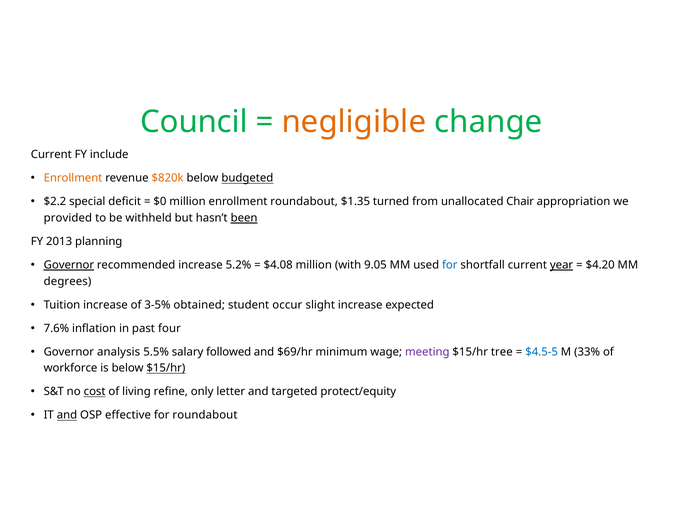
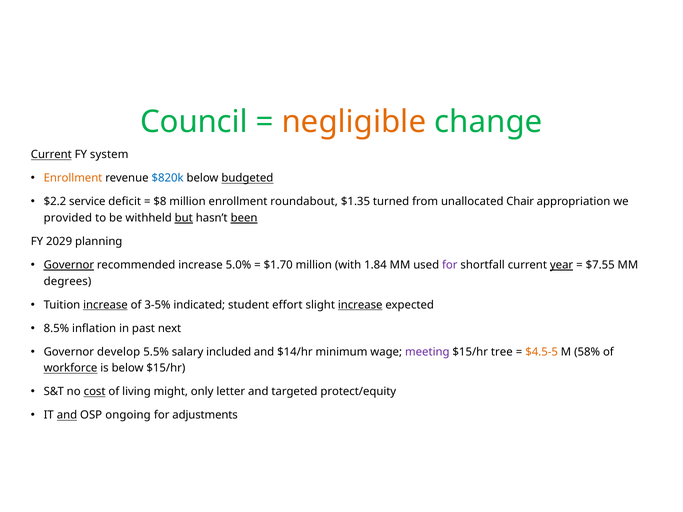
Current underline: none -> present (51, 155)
include: include -> system (109, 155)
$820k colour: orange -> blue (168, 178)
special: special -> service (87, 202)
$0: $0 -> $8 (160, 202)
but underline: none -> present (184, 218)
2013: 2013 -> 2029 (59, 242)
5.2%: 5.2% -> 5.0% (238, 265)
$4.08: $4.08 -> $1.70 (278, 265)
9.05: 9.05 -> 1.84 (375, 265)
for colour: blue -> purple (450, 265)
$4.20: $4.20 -> $7.55 (600, 265)
increase underline: none -> present (105, 305)
obtained: obtained -> indicated (199, 305)
occur: occur -> effort (287, 305)
increase underline: none -> present (360, 305)
7.6%: 7.6% -> 8.5% (56, 329)
four: four -> next (170, 329)
analysis: analysis -> develop (119, 352)
followed: followed -> included (229, 352)
$69/hr: $69/hr -> $14/hr (295, 352)
$4.5-5 colour: blue -> orange (542, 352)
33%: 33% -> 58% (587, 352)
workforce underline: none -> present (71, 368)
$15/hr underline: present -> none (166, 368)
refine: refine -> might (171, 392)
effective: effective -> ongoing (128, 415)
for roundabout: roundabout -> adjustments (205, 415)
